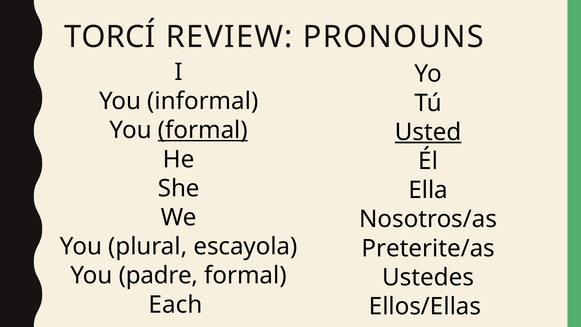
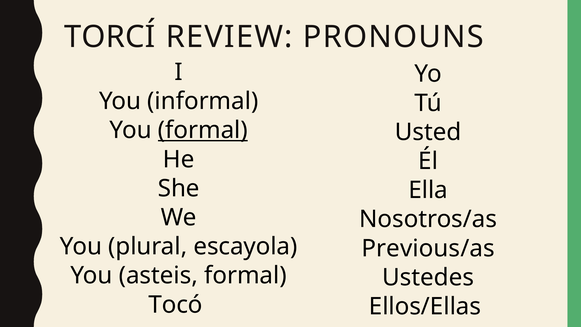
Usted underline: present -> none (428, 132)
Preterite/as: Preterite/as -> Previous/as (428, 248)
padre: padre -> asteis (158, 275)
Each: Each -> Tocó (176, 304)
